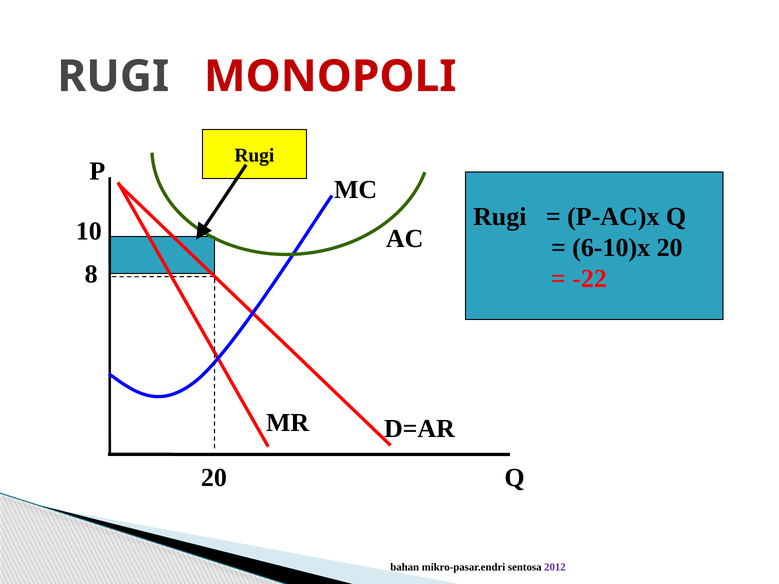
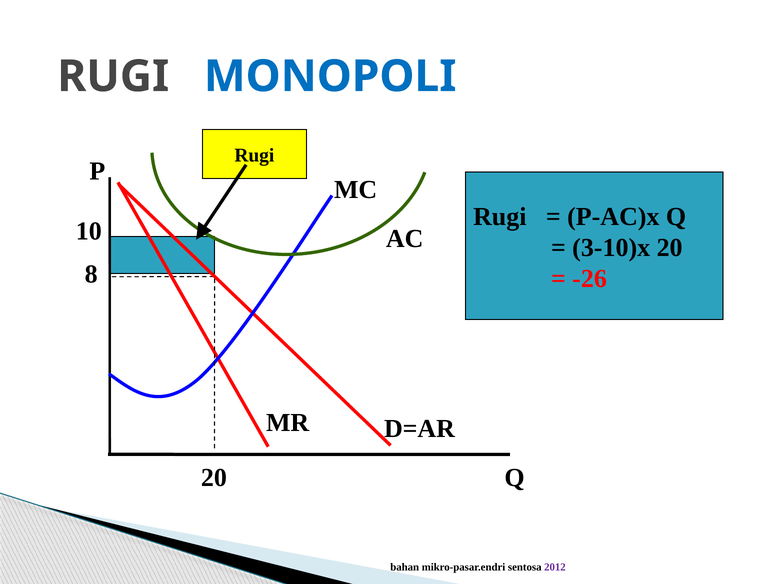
MONOPOLI colour: red -> blue (330, 77)
6-10)x: 6-10)x -> 3-10)x (611, 248)
-22: -22 -> -26 (590, 279)
